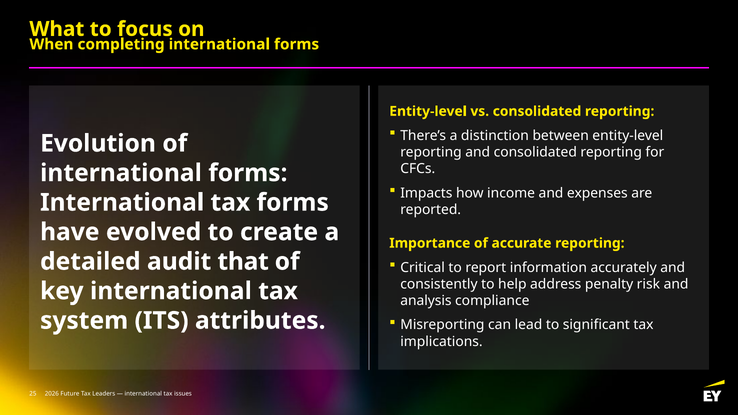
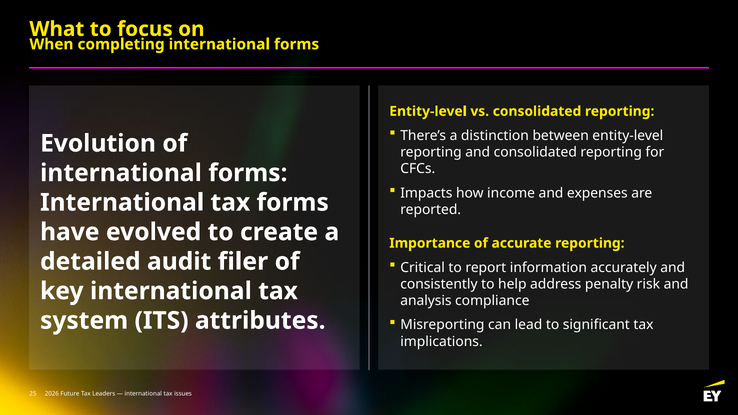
that: that -> filer (243, 262)
